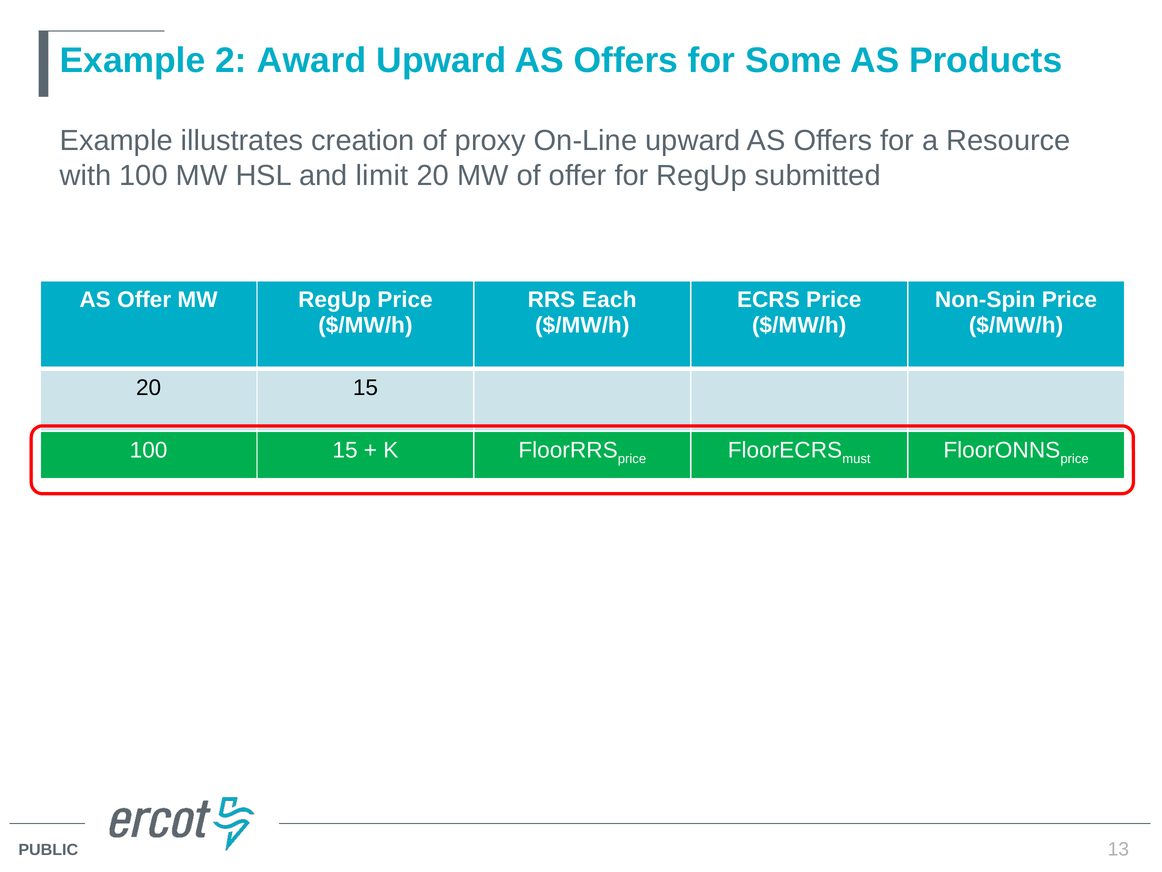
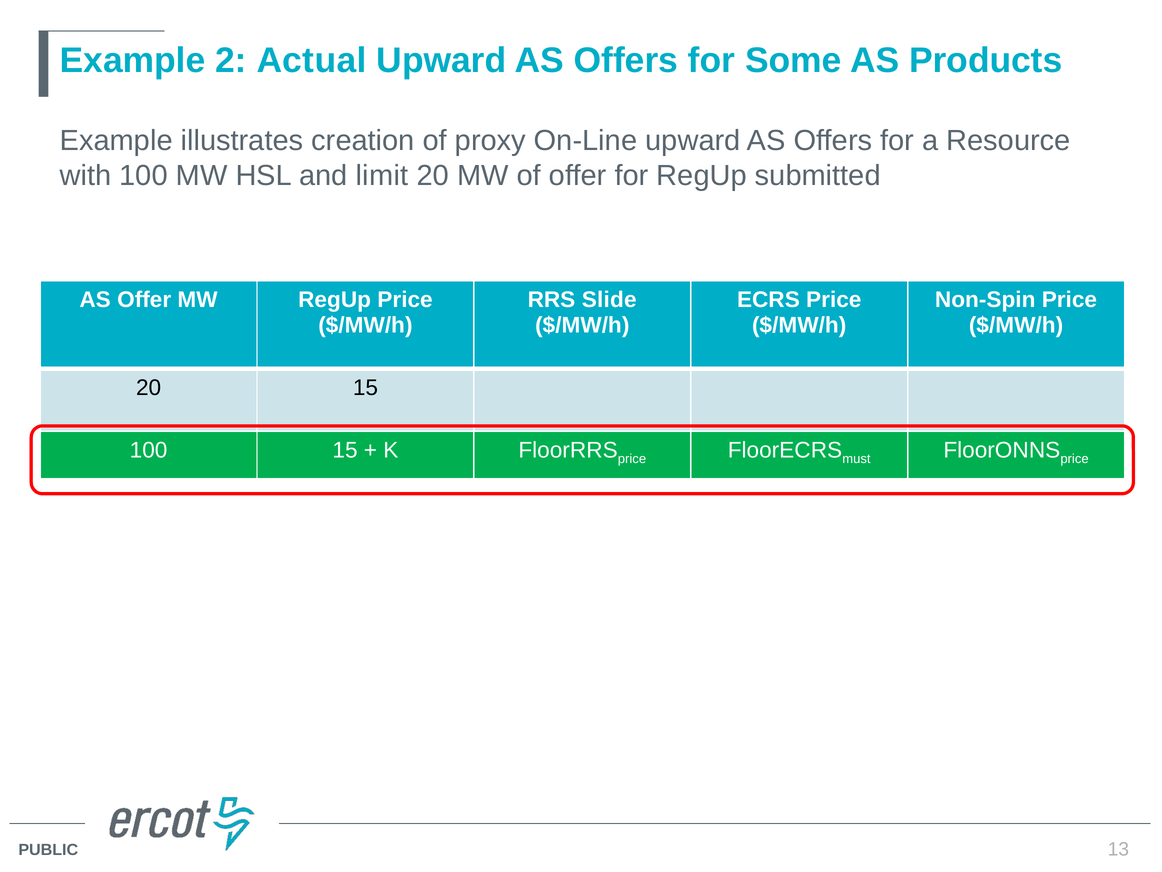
Award: Award -> Actual (311, 60)
Each: Each -> Slide (609, 300)
